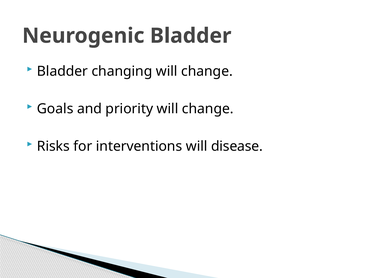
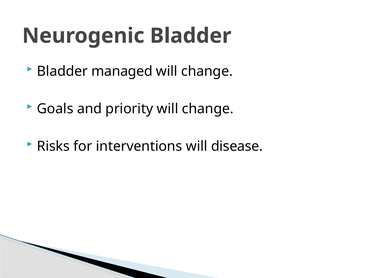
changing: changing -> managed (122, 71)
